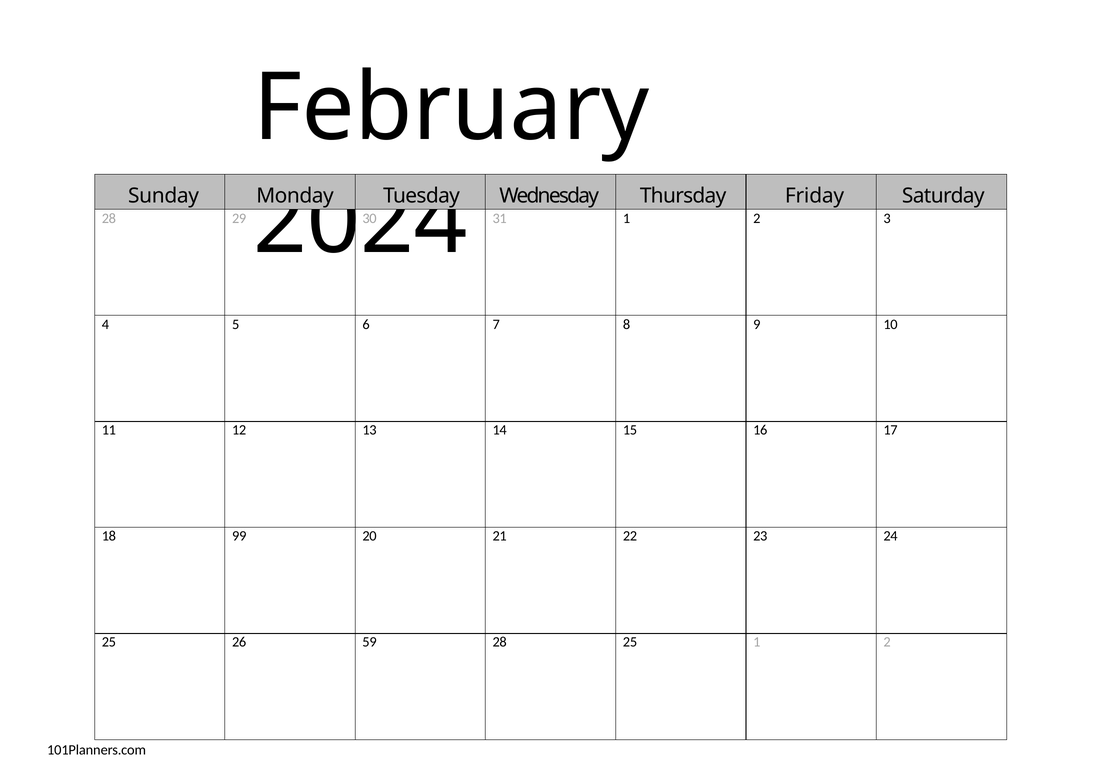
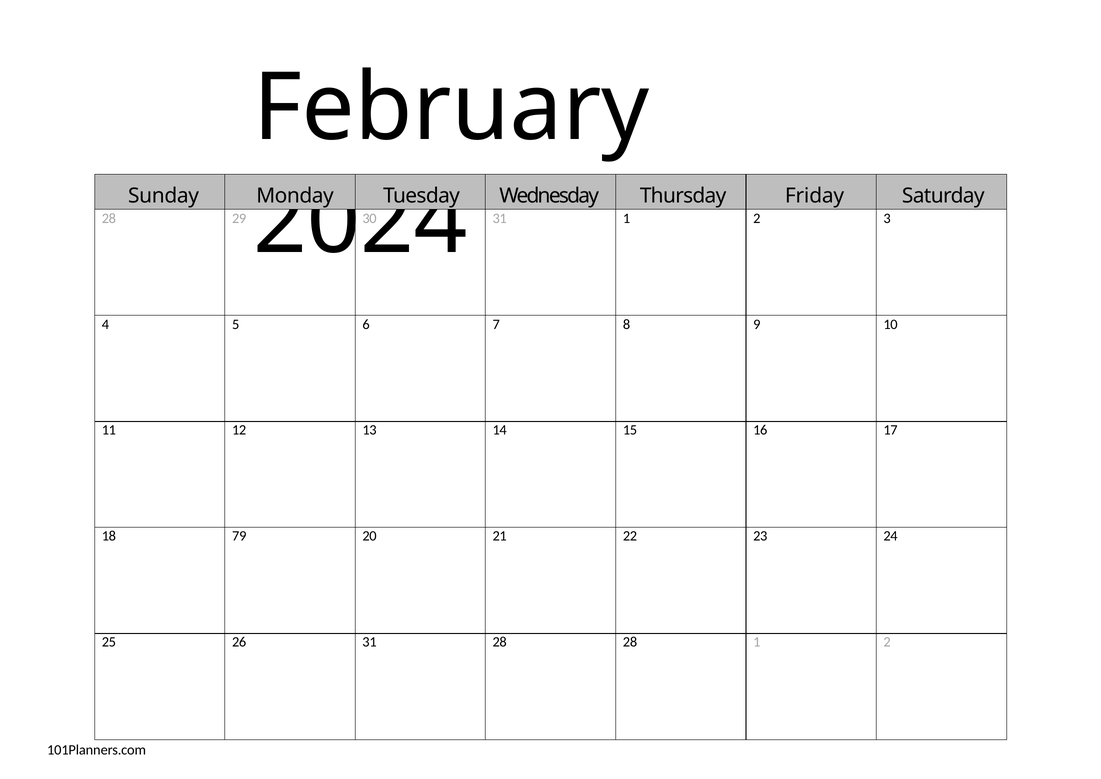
99: 99 -> 79 (239, 536)
26 59: 59 -> 31 (370, 642)
28 25: 25 -> 28 (630, 642)
